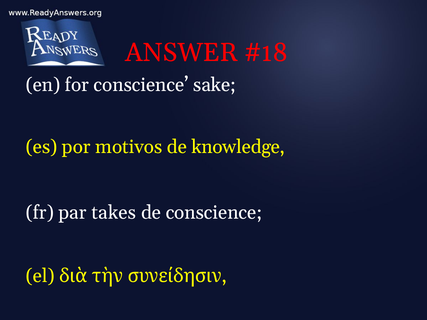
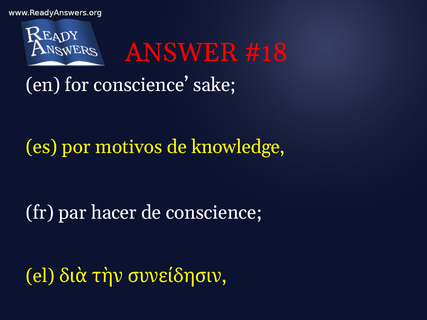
takes: takes -> hacer (114, 213)
